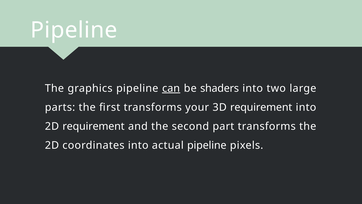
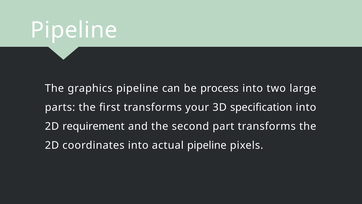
can underline: present -> none (171, 88)
shaders: shaders -> process (220, 88)
3D requirement: requirement -> specification (261, 107)
